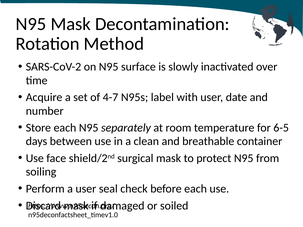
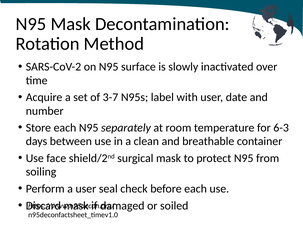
4-7: 4-7 -> 3-7 (110, 97)
6-5: 6-5 -> 6-3 (281, 128)
